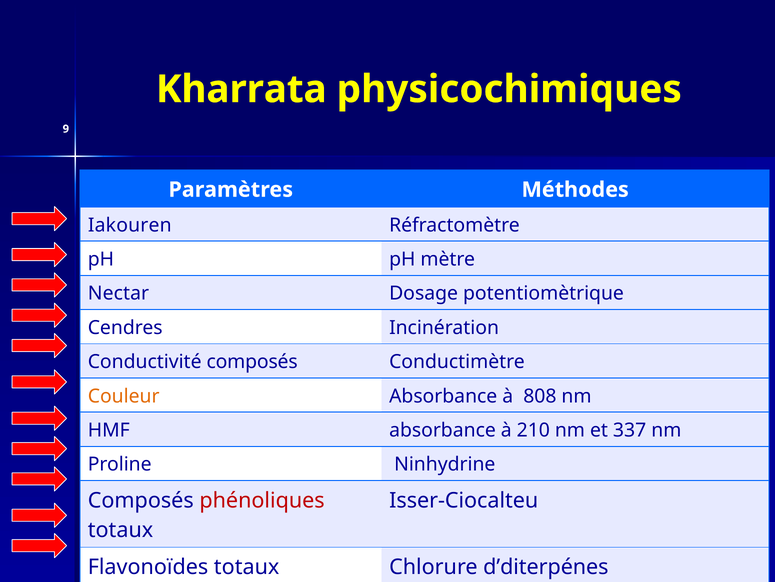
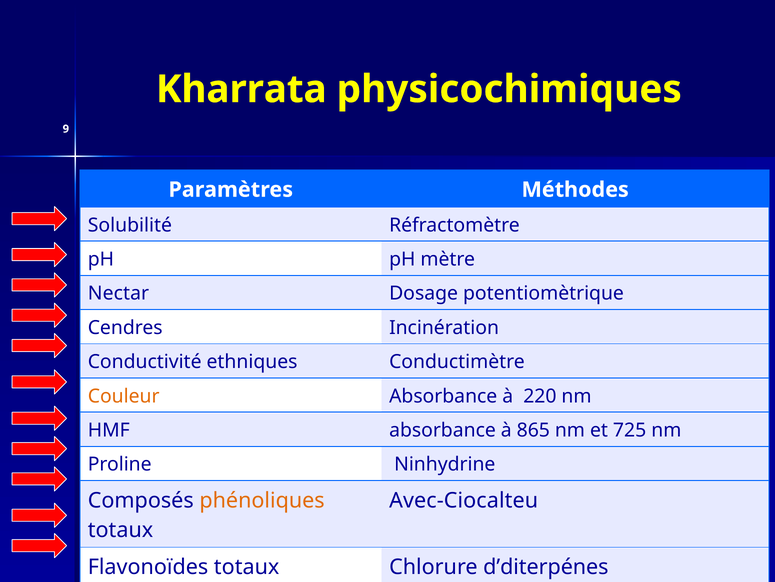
Iakouren: Iakouren -> Solubilité (130, 225)
Conductivité composés: composés -> ethniques (252, 361)
808: 808 -> 220 (540, 396)
210: 210 -> 865 (533, 430)
337: 337 -> 725 (630, 430)
phénoliques colour: red -> orange (262, 500)
Isser-Ciocalteu: Isser-Ciocalteu -> Avec-Ciocalteu (464, 500)
